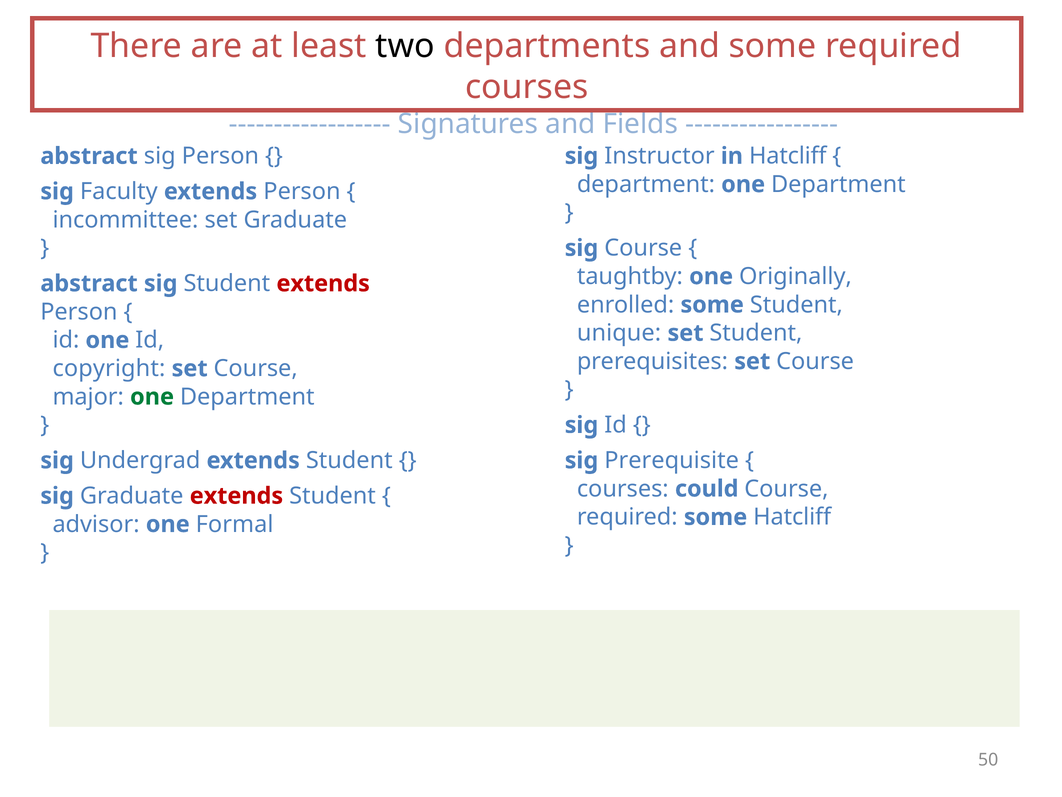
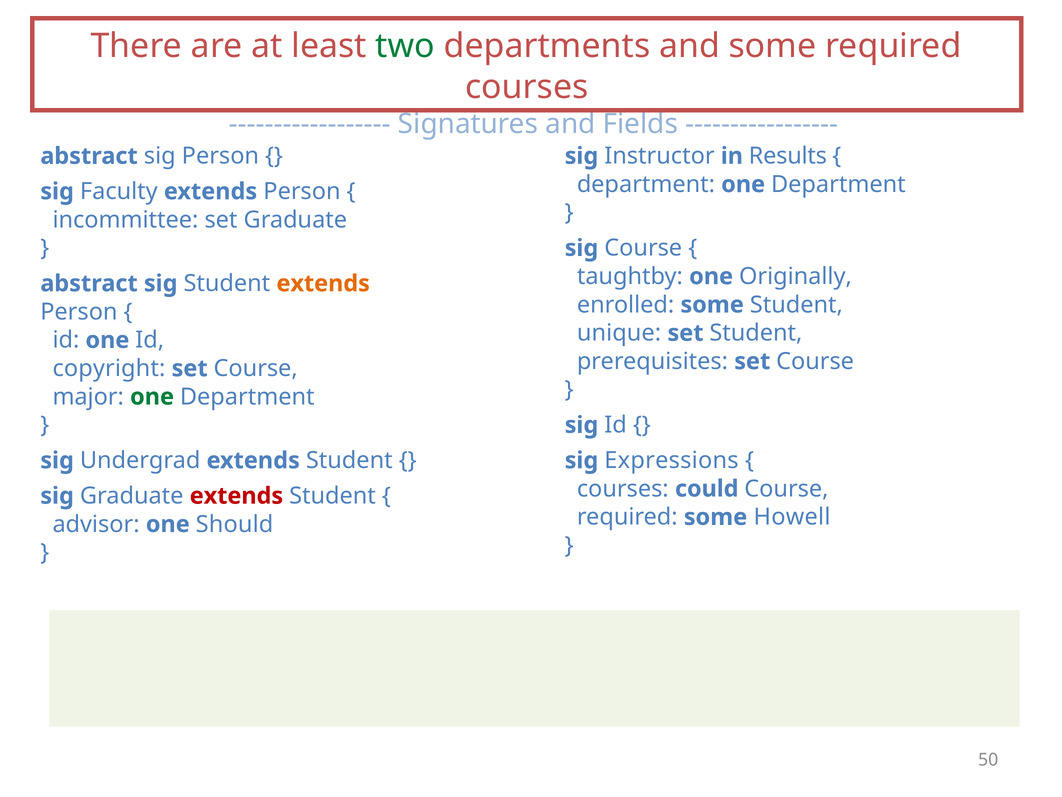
two colour: black -> green (405, 46)
in Hatcliff: Hatcliff -> Results (788, 156)
extends colour: red -> orange (323, 283)
Prerequisite: Prerequisite -> Expressions (672, 460)
some Hatcliff: Hatcliff -> Howell (792, 517)
Formal: Formal -> Should (235, 524)
